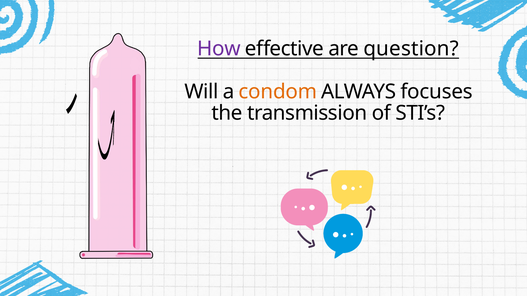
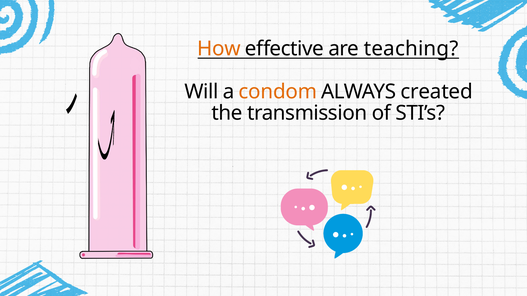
How colour: purple -> orange (219, 49)
question: question -> teaching (411, 49)
focuses: focuses -> created (437, 92)
